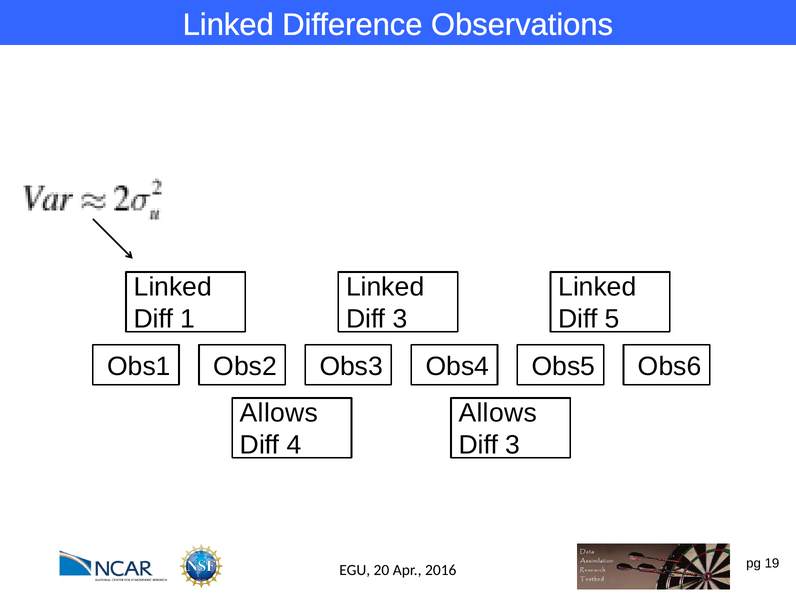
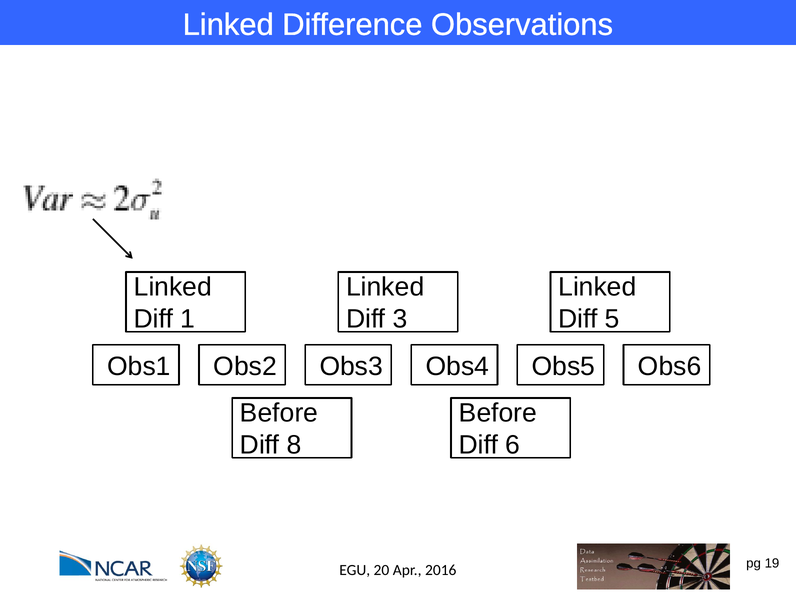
Allows: Allows -> Before (279, 413)
Allows: Allows -> Before (498, 413)
4: 4 -> 8 (294, 445)
3: 3 -> 6 (513, 445)
